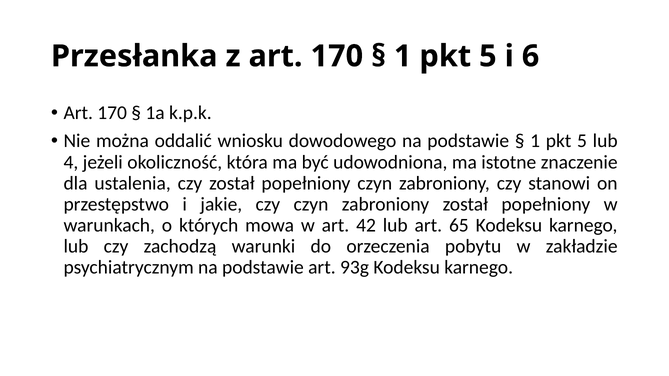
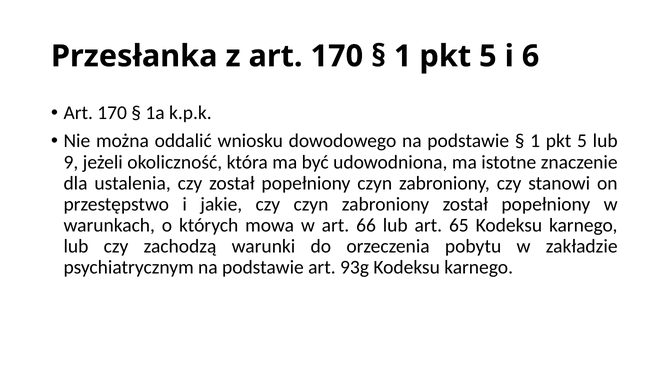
4: 4 -> 9 (71, 162)
42: 42 -> 66 (366, 225)
